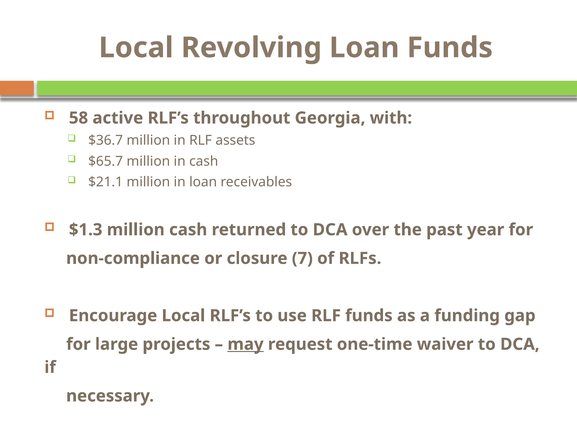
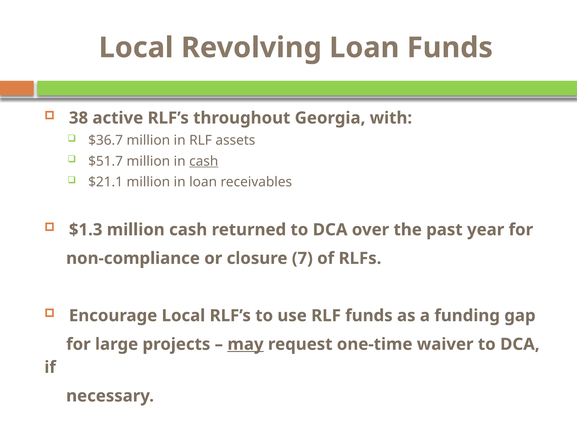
58: 58 -> 38 (79, 118)
$65.7: $65.7 -> $51.7 (106, 161)
cash underline: none -> present (204, 161)
